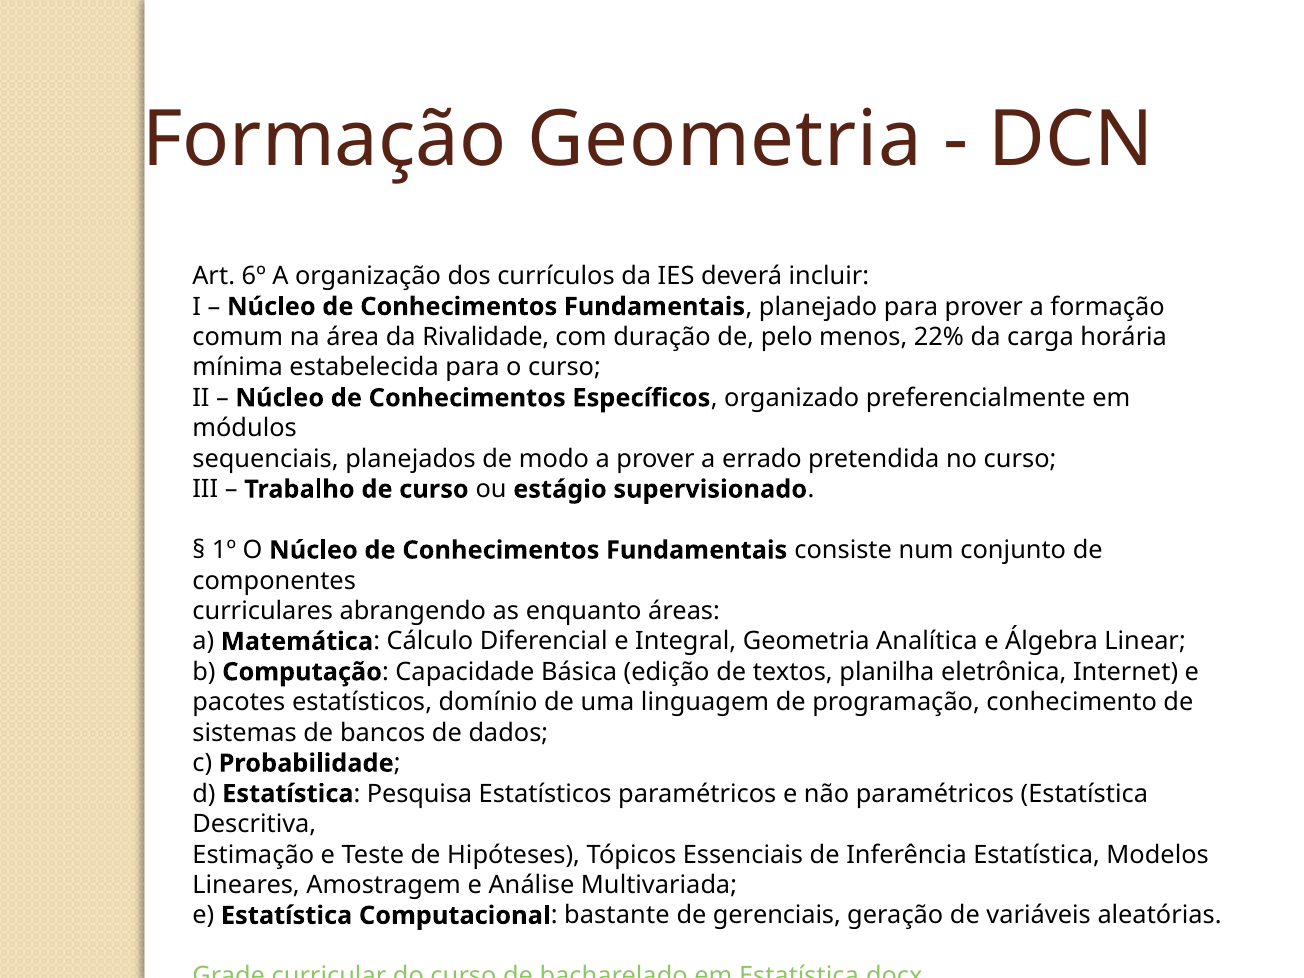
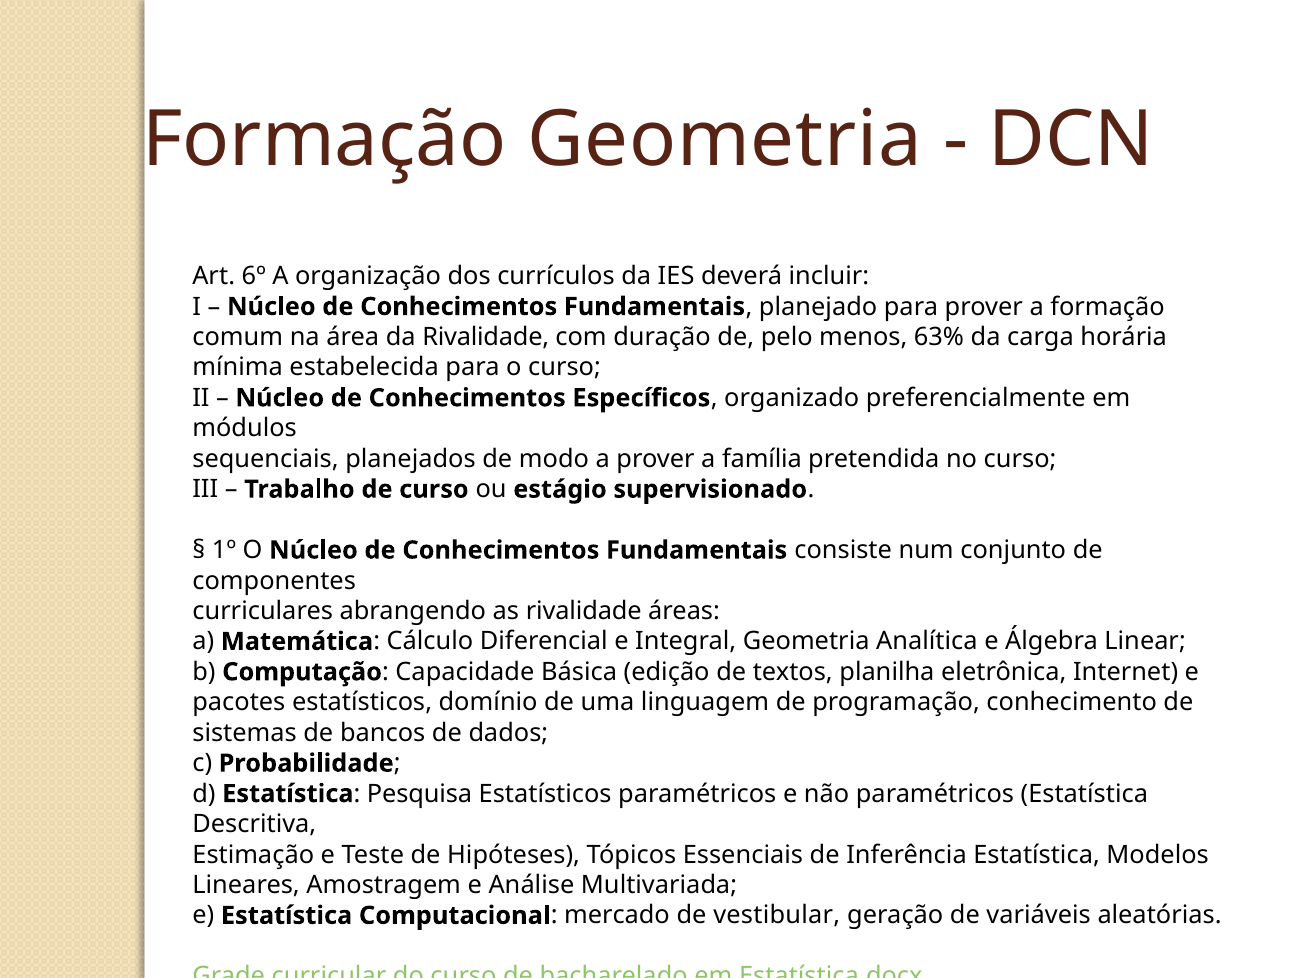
22%: 22% -> 63% (939, 337)
errado: errado -> família (762, 459)
as enquanto: enquanto -> rivalidade (584, 611)
bastante: bastante -> mercado (617, 916)
gerenciais: gerenciais -> vestibular (777, 916)
